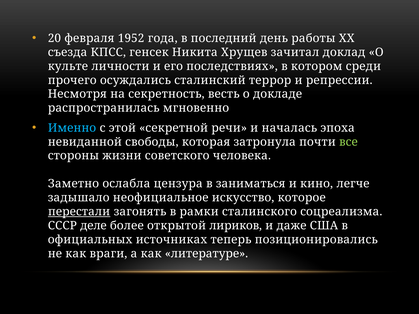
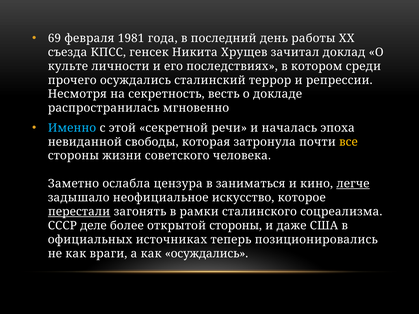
20: 20 -> 69 (54, 38)
1952: 1952 -> 1981 (131, 38)
все colour: light green -> yellow (348, 142)
легче underline: none -> present (353, 184)
открытой лириков: лириков -> стороны (236, 226)
как литературе: литературе -> осуждались (207, 254)
